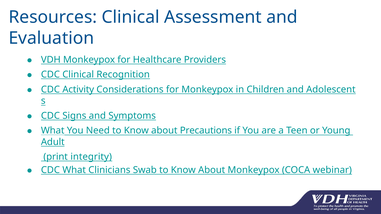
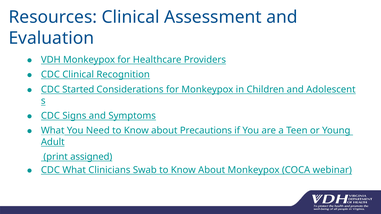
Activity: Activity -> Started (78, 90)
integrity: integrity -> assigned (91, 157)
